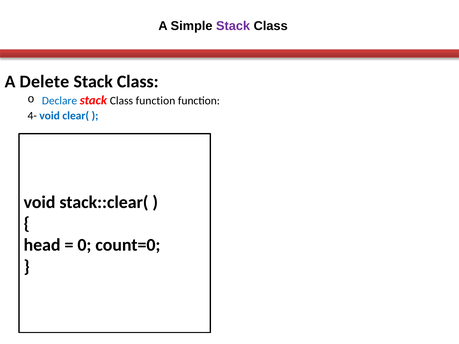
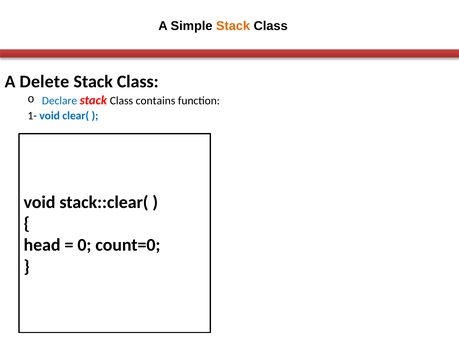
Stack colour: purple -> orange (233, 26)
Class function: function -> contains (156, 101)
4-: 4- -> 1- (32, 116)
